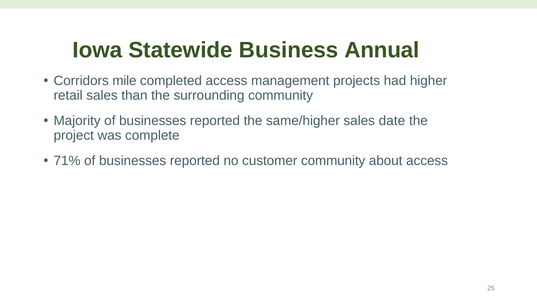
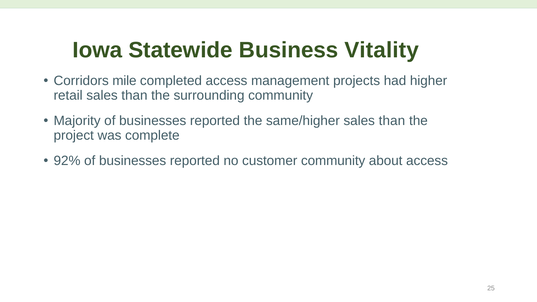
Annual: Annual -> Vitality (382, 50)
same/higher sales date: date -> than (392, 121)
71%: 71% -> 92% (67, 161)
